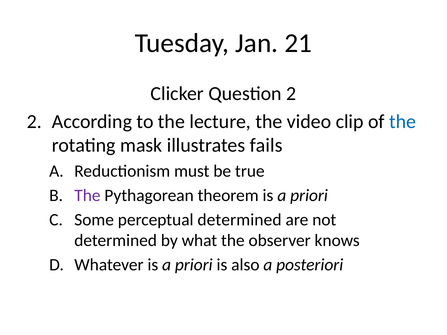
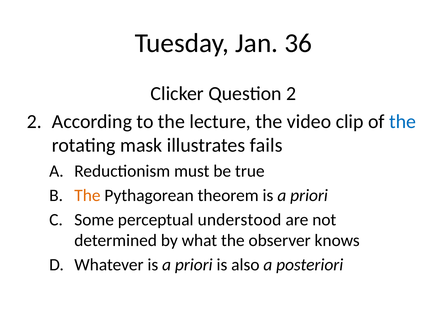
21: 21 -> 36 (298, 43)
The colour: purple -> orange (87, 195)
perceptual determined: determined -> understood (239, 220)
